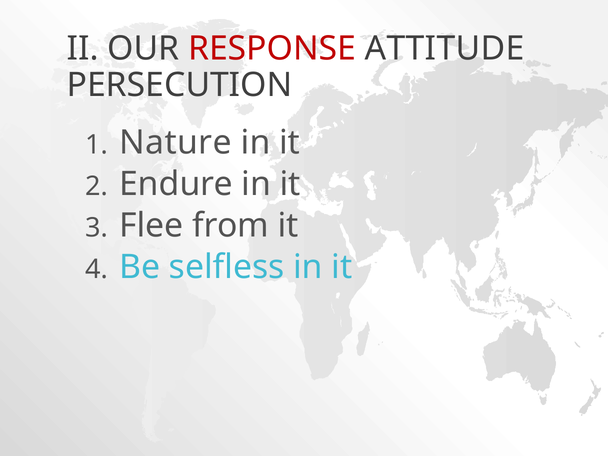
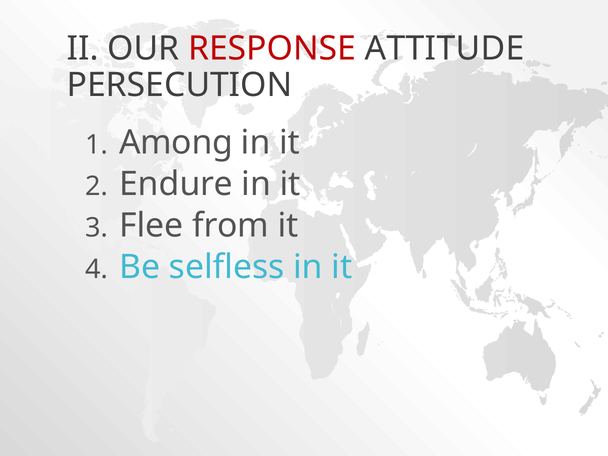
Nature: Nature -> Among (176, 143)
